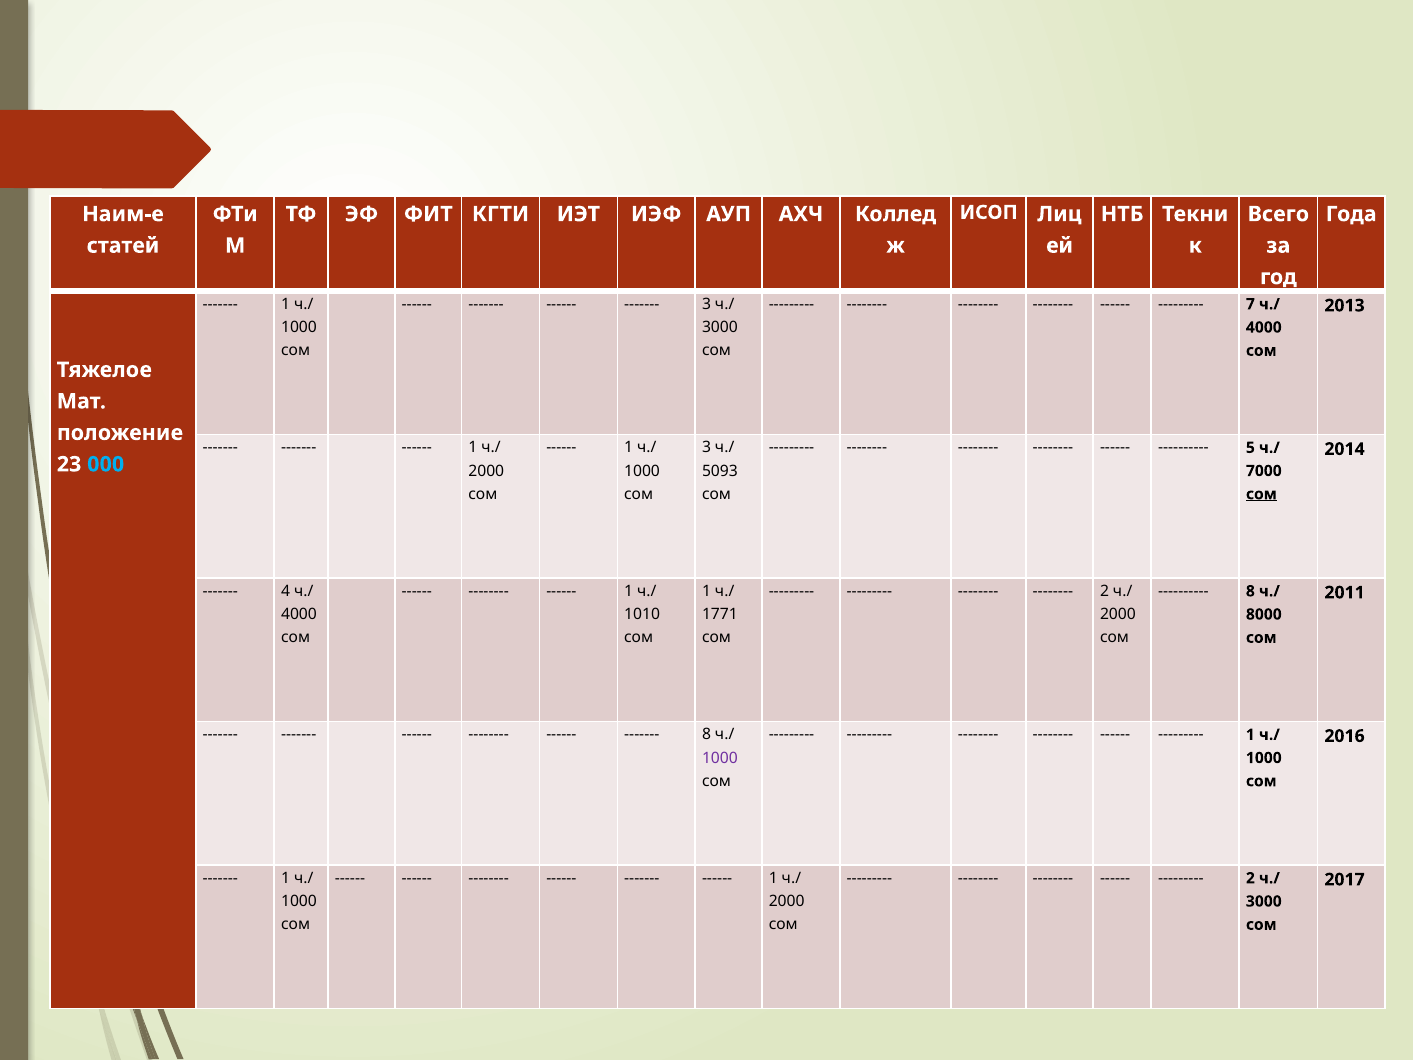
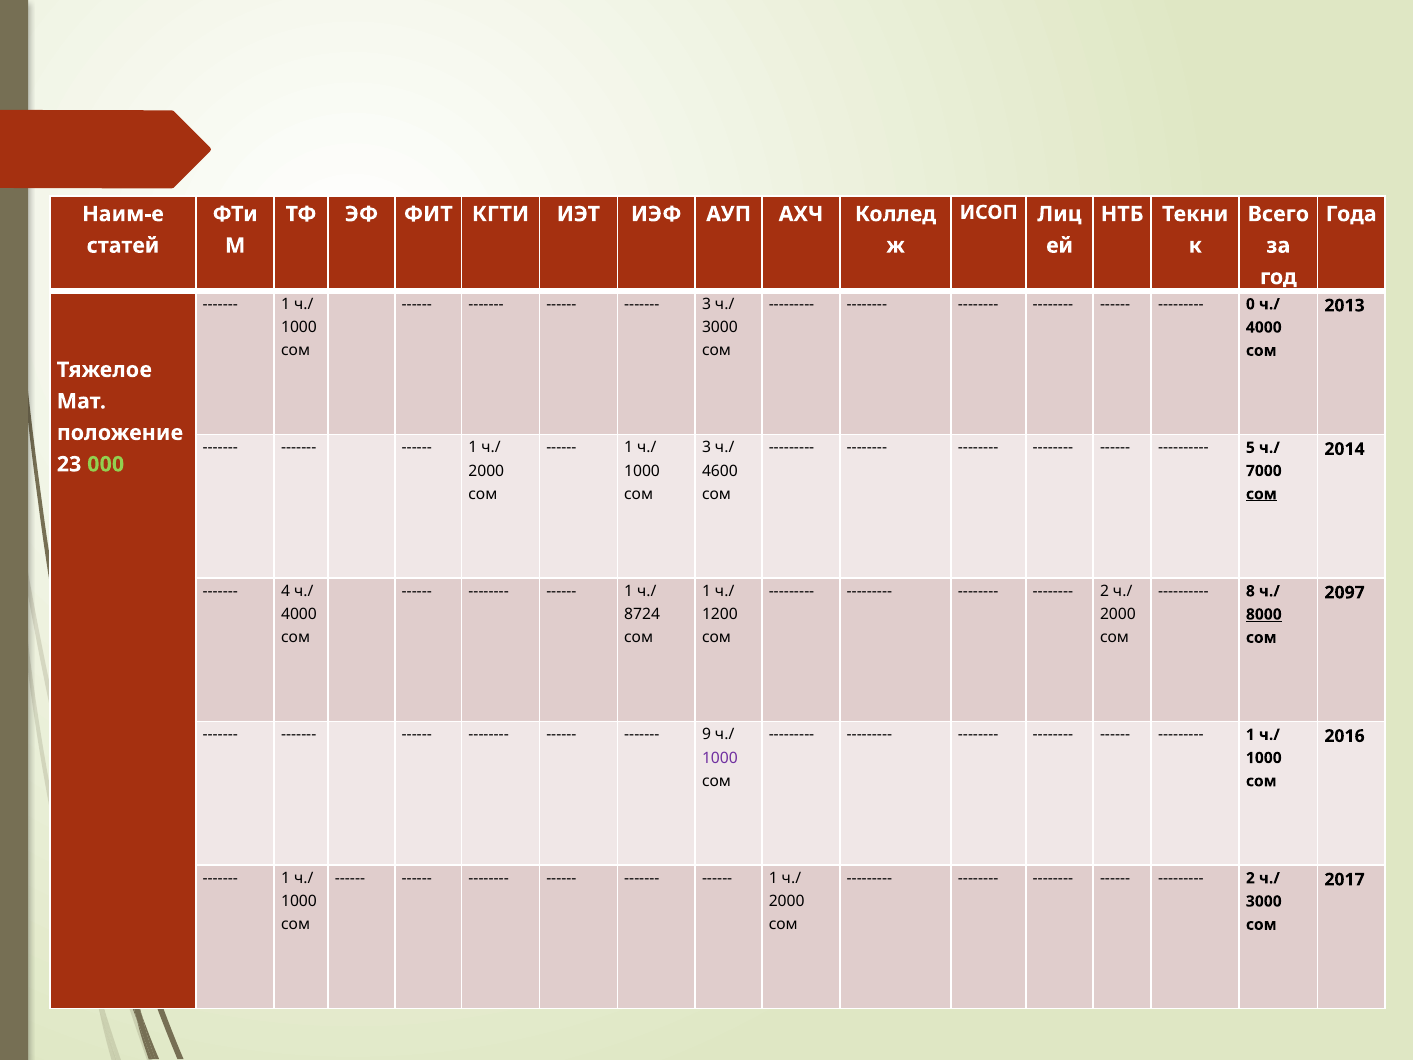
7: 7 -> 0 (1250, 304)
000 colour: light blue -> light green (106, 464)
5093: 5093 -> 4600 (720, 471)
2011: 2011 -> 2097 (1345, 592)
1010: 1010 -> 8724 (642, 614)
1771: 1771 -> 1200 (720, 614)
8000 underline: none -> present (1264, 614)
8: 8 -> 9 (707, 735)
